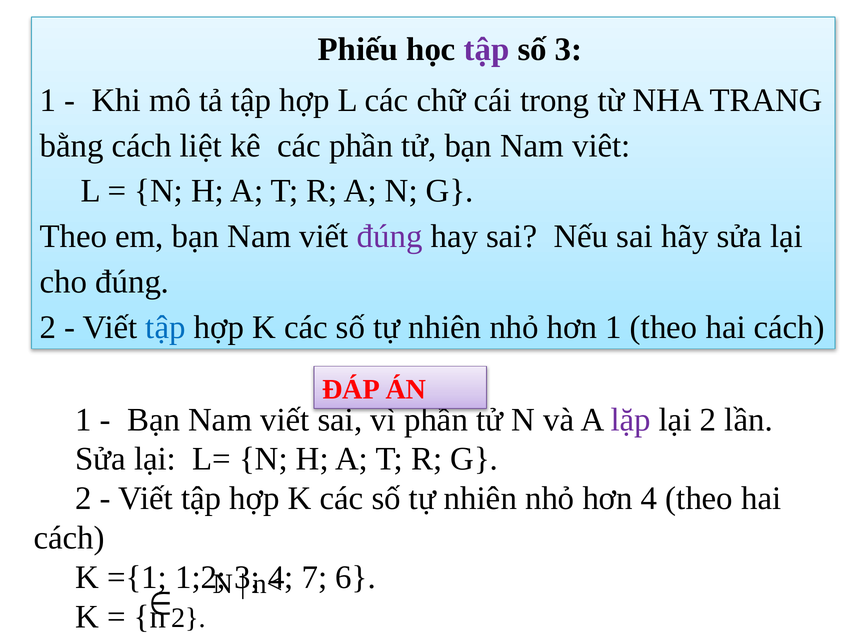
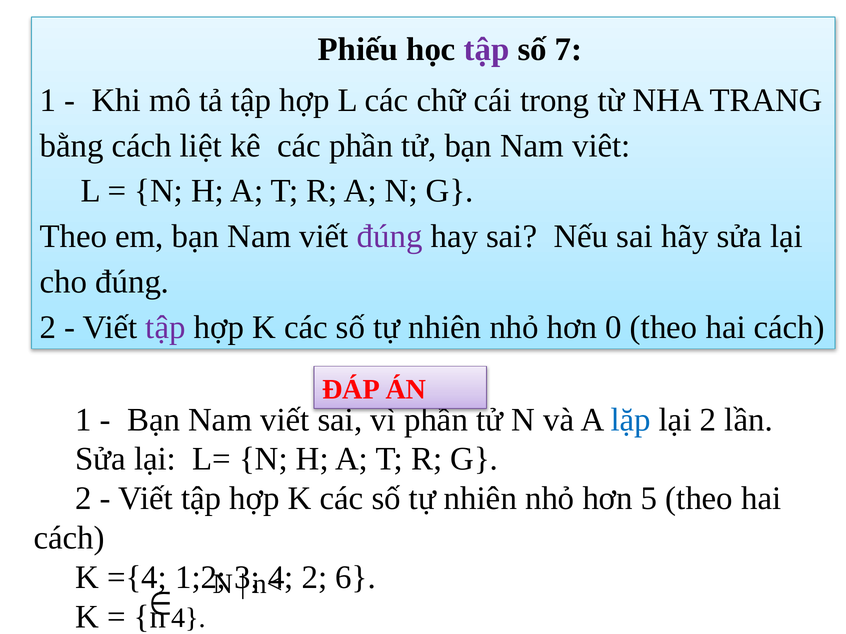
số 3: 3 -> 7 (569, 49)
tập colour: blue -> purple (166, 327)
hơn 1: 1 -> 0 (614, 327)
lặp colour: purple -> blue (631, 420)
hơn 4: 4 -> 5 (649, 499)
={1: ={1 -> ={4 (137, 578)
7: 7 -> 2 (314, 578)
2: 2 -> 4 (188, 618)
